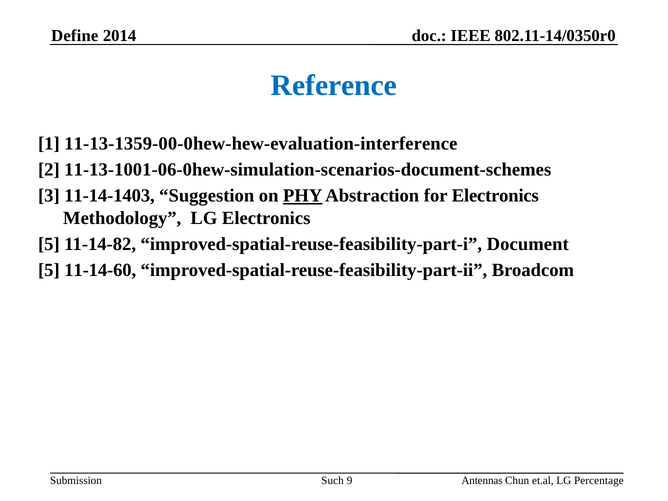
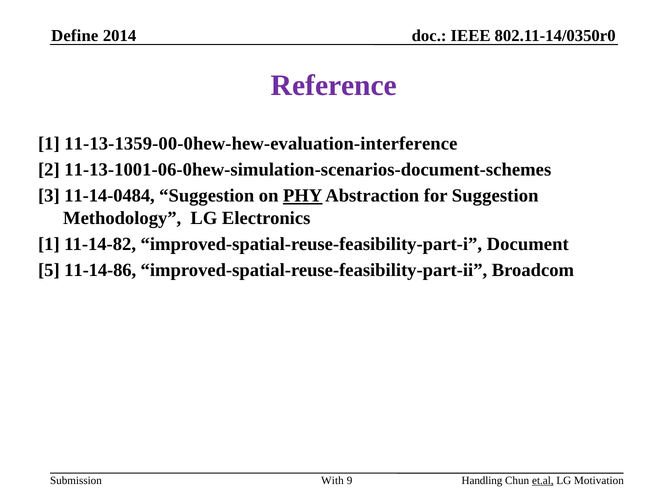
Reference colour: blue -> purple (334, 86)
11-14-1403: 11-14-1403 -> 11-14-0484 (110, 196)
for Electronics: Electronics -> Suggestion (495, 196)
5: 5 -> 1 (49, 244)
11-14-60: 11-14-60 -> 11-14-86 (100, 270)
Such: Such -> With (333, 480)
Antennas: Antennas -> Handling (482, 480)
et.al underline: none -> present (543, 480)
Percentage: Percentage -> Motivation (599, 480)
